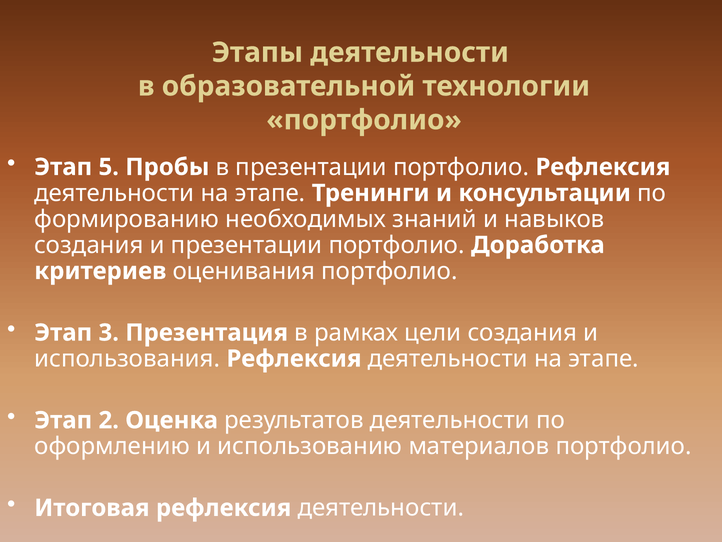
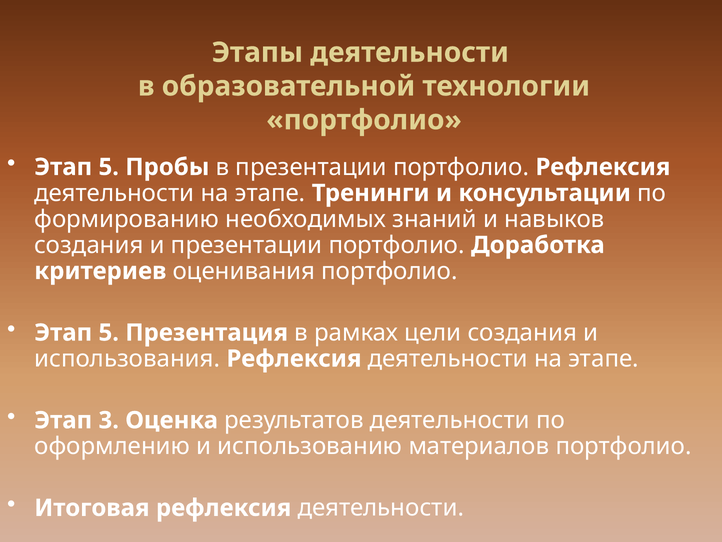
3: 3 -> 5 (109, 332)
2: 2 -> 3 (109, 420)
